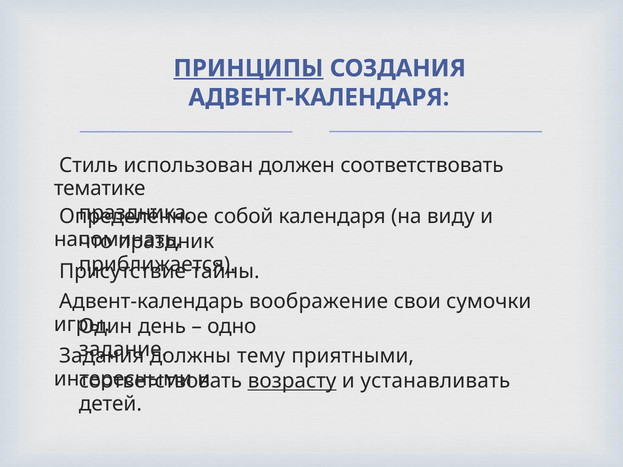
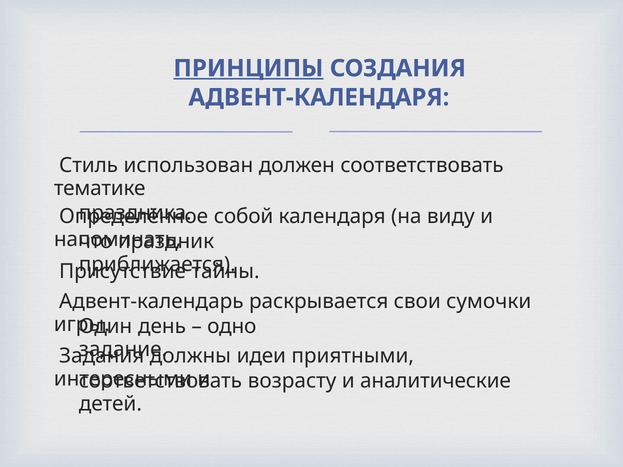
воображение: воображение -> раскрывается (319, 301)
тему: тему -> идеи (261, 356)
возрасту underline: present -> none (292, 381)
устанавливать: устанавливать -> аналитические (436, 381)
